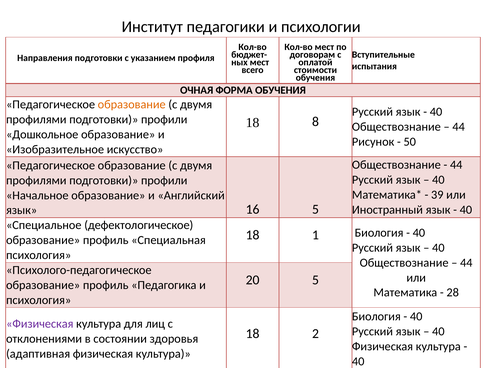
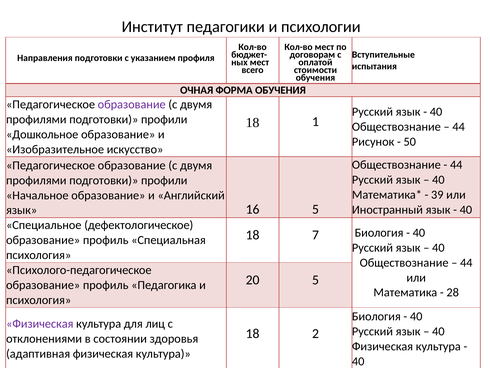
образование colour: orange -> purple (132, 104)
8: 8 -> 1 (315, 122)
1: 1 -> 7 (315, 235)
